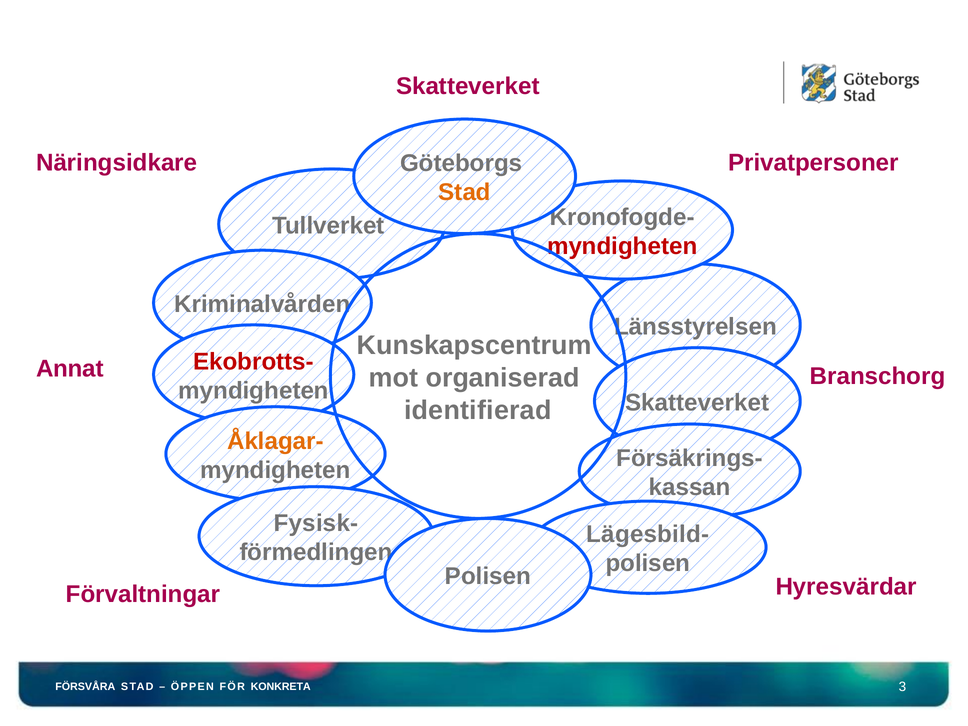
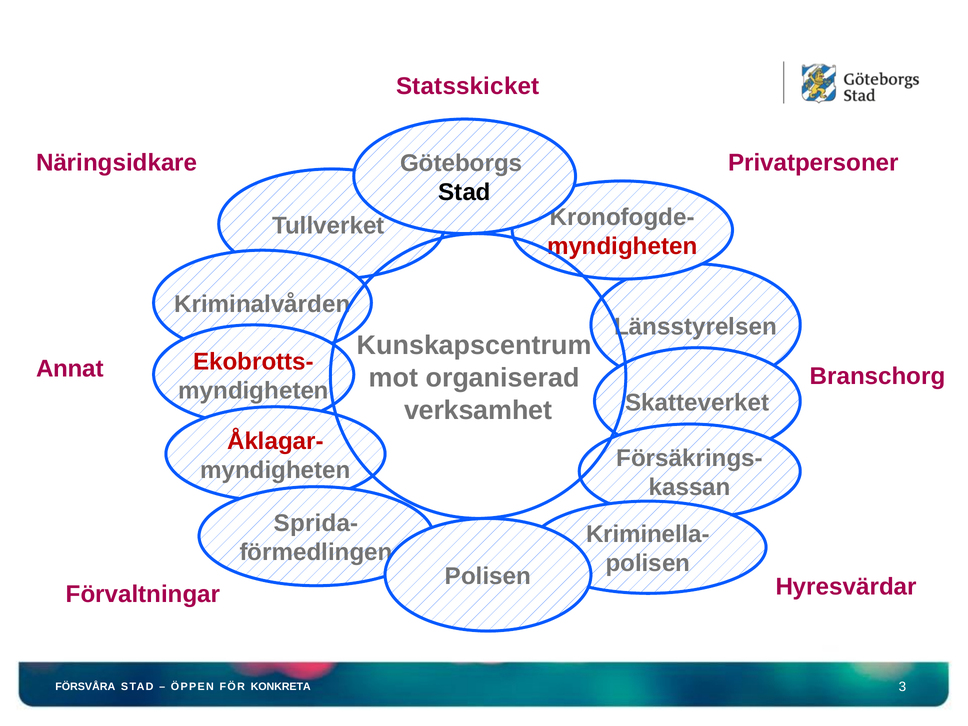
Skatteverket: Skatteverket -> Statsskicket (468, 86)
Stad colour: orange -> black (465, 193)
identifierad: identifierad -> verksamhet (478, 410)
Åklagar- colour: orange -> red (275, 441)
Fysisk-: Fysisk- -> Sprida- (316, 523)
Lägesbild-: Lägesbild- -> Kriminella- (648, 534)
